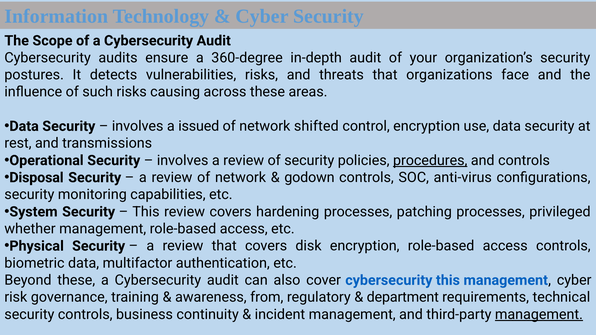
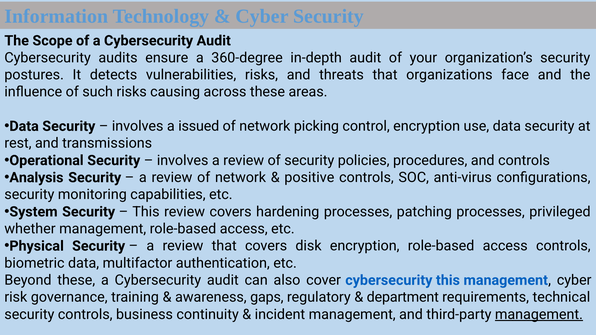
shifted: shifted -> picking (316, 126)
procedures underline: present -> none (430, 161)
Disposal: Disposal -> Analysis (36, 178)
godown: godown -> positive (309, 178)
from: from -> gaps (267, 298)
